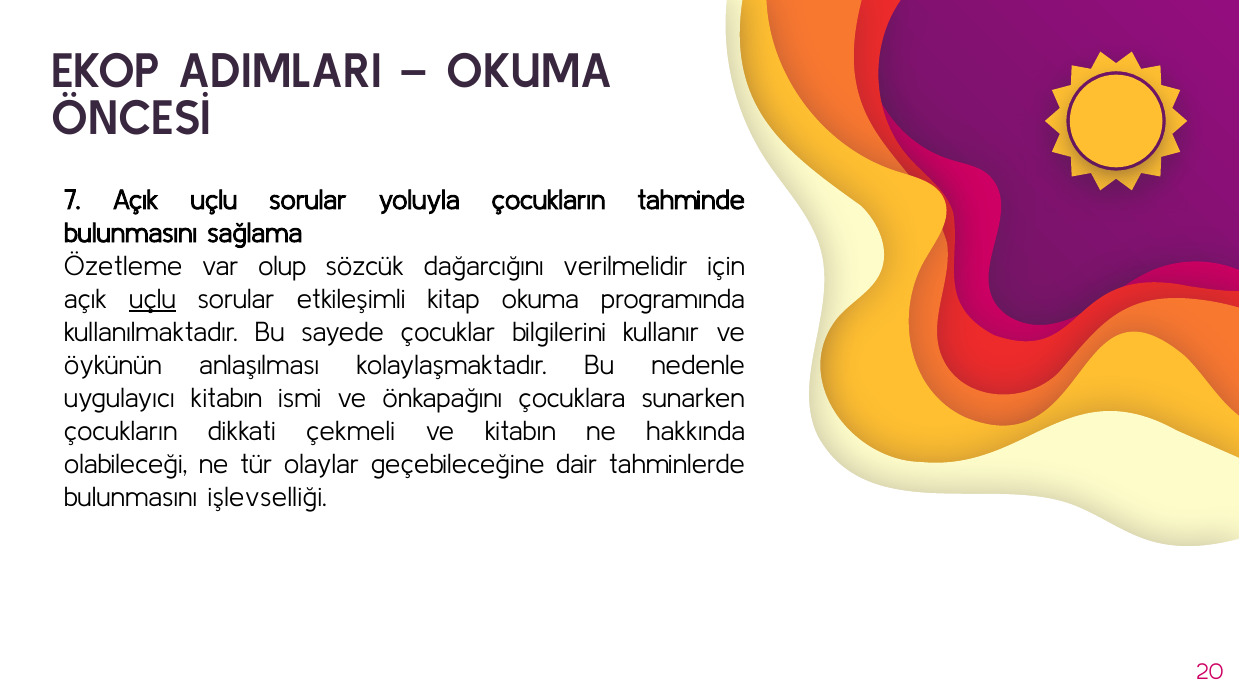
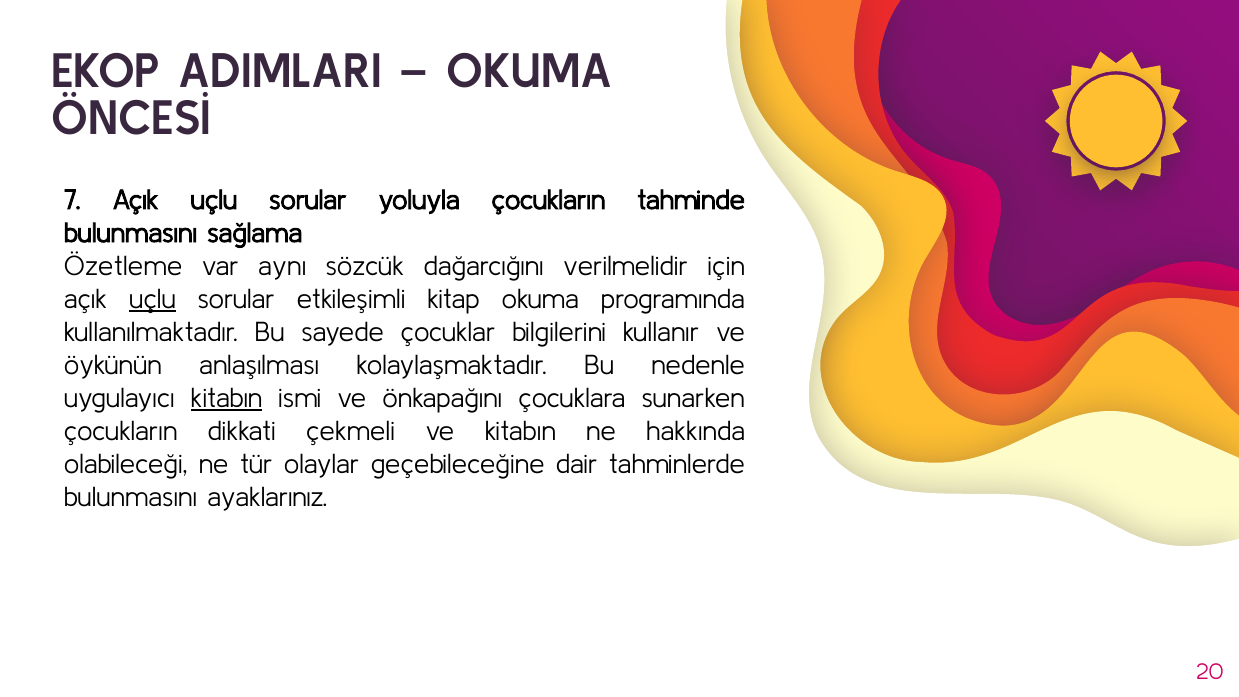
olup: olup -> aynı (282, 266)
kitabın underline: none -> present (226, 398)
işlevselliği: işlevselliği -> ayaklarınız (267, 497)
